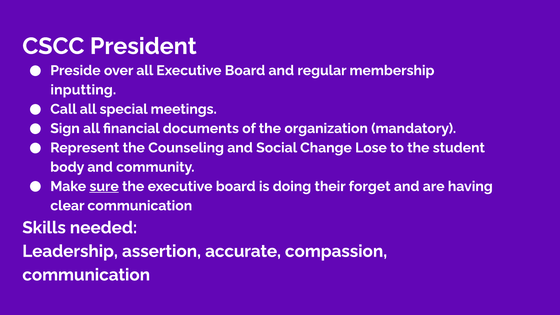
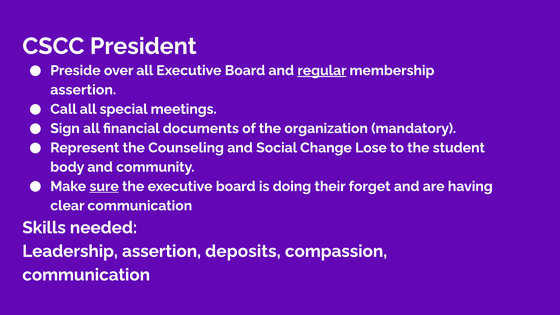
regular underline: none -> present (322, 71)
inputting: inputting -> assertion (83, 90)
accurate: accurate -> deposits (243, 251)
